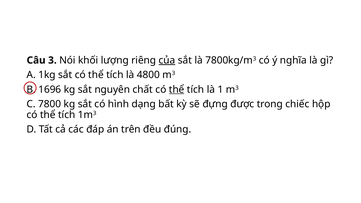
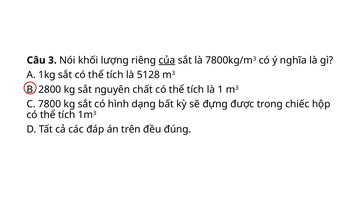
4800: 4800 -> 5128 (148, 75)
1696: 1696 -> 2800 (50, 89)
thể underline: present -> none (177, 89)
